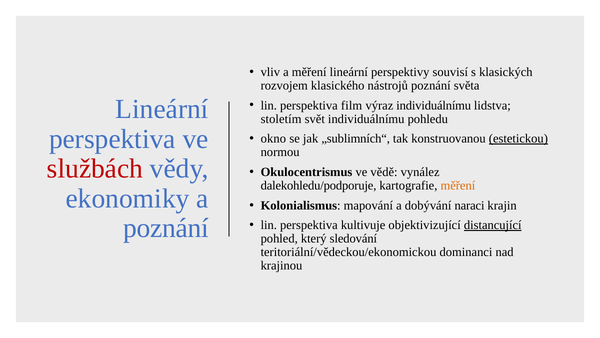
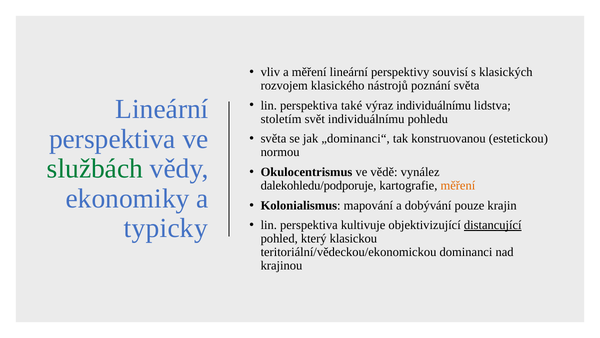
film: film -> také (352, 105)
okno: okno -> světa (273, 139)
„sublimních“: „sublimních“ -> „dominanci“ (356, 139)
estetickou underline: present -> none (518, 139)
službách colour: red -> green (95, 169)
naraci: naraci -> pouze (469, 205)
poznání: poznání -> typicky (166, 228)
sledování: sledování -> klasickou (353, 238)
